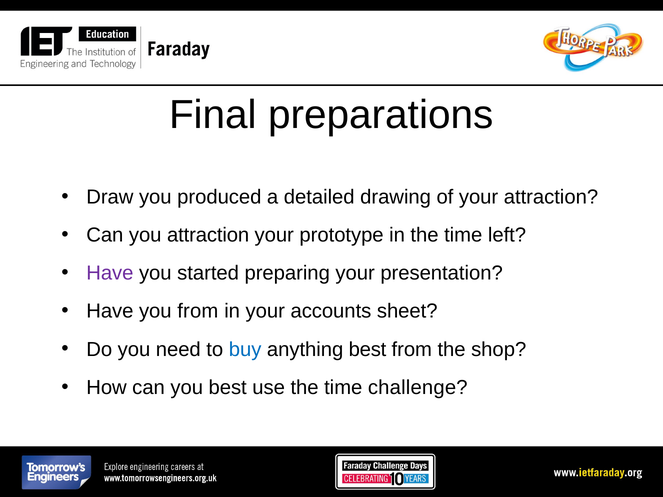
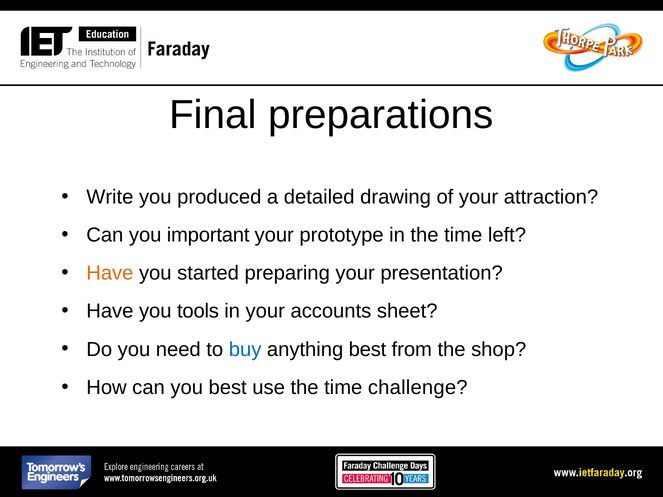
Draw: Draw -> Write (110, 197)
you attraction: attraction -> important (208, 235)
Have colour: purple -> orange (110, 273)
you from: from -> tools (198, 311)
